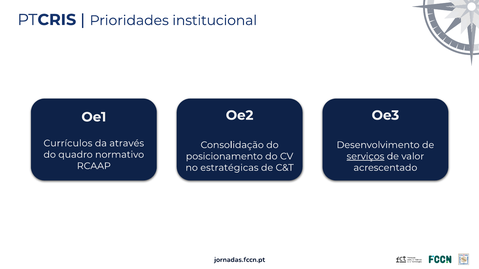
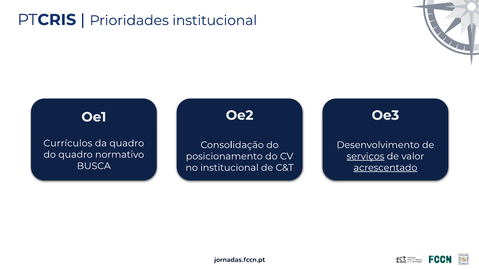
da através: através -> quadro (127, 143)
RCAAP: RCAAP -> BUSCA (94, 166)
no estratégicas: estratégicas -> institucional (229, 168)
acrescentado underline: none -> present (385, 168)
